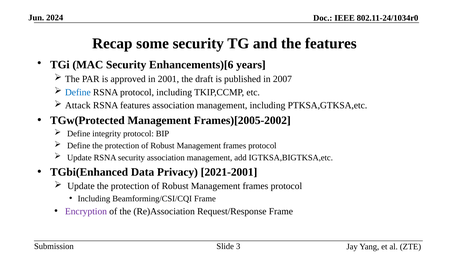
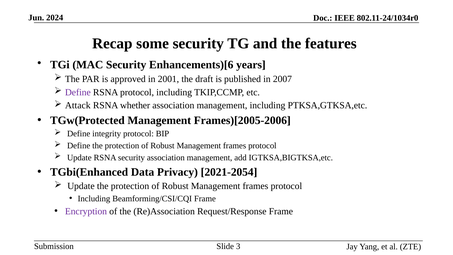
Define colour: blue -> purple (78, 92)
RSNA features: features -> whether (135, 105)
Frames)[2005-2002: Frames)[2005-2002 -> Frames)[2005-2006 (242, 120)
2021-2001: 2021-2001 -> 2021-2054 (229, 172)
